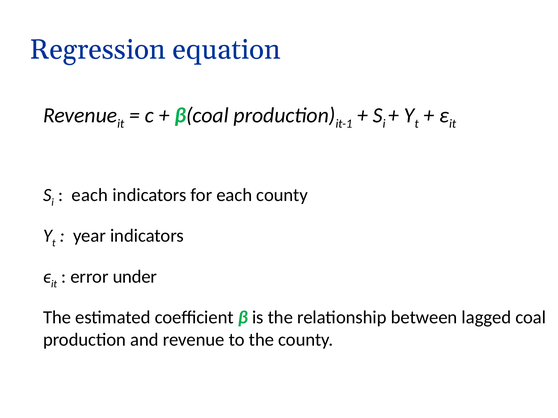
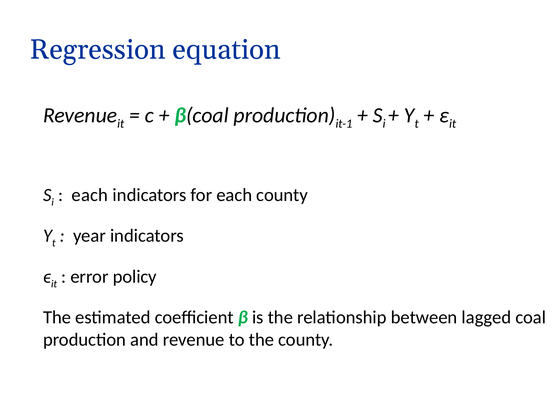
under: under -> policy (135, 277)
